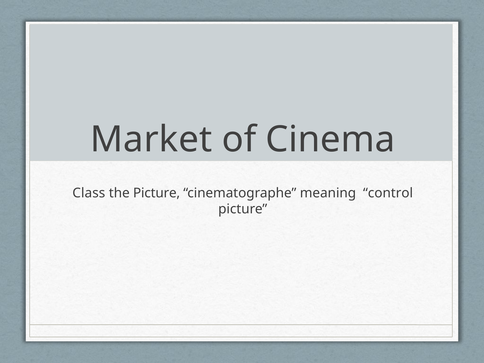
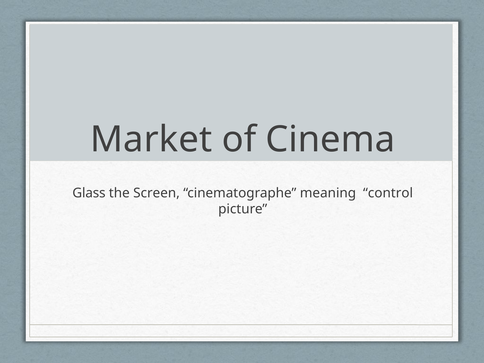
Class: Class -> Glass (89, 193)
the Picture: Picture -> Screen (157, 193)
